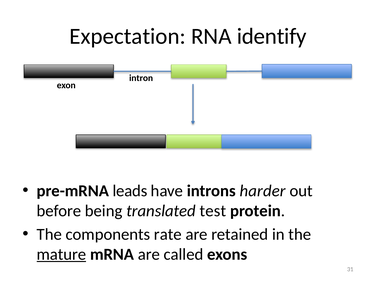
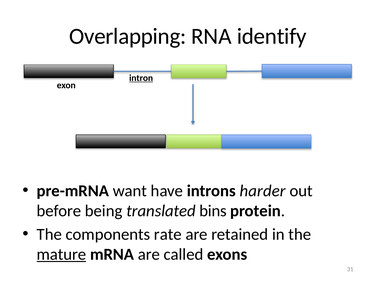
Expectation: Expectation -> Overlapping (128, 36)
intron underline: none -> present (141, 78)
leads: leads -> want (130, 191)
test: test -> bins (213, 211)
